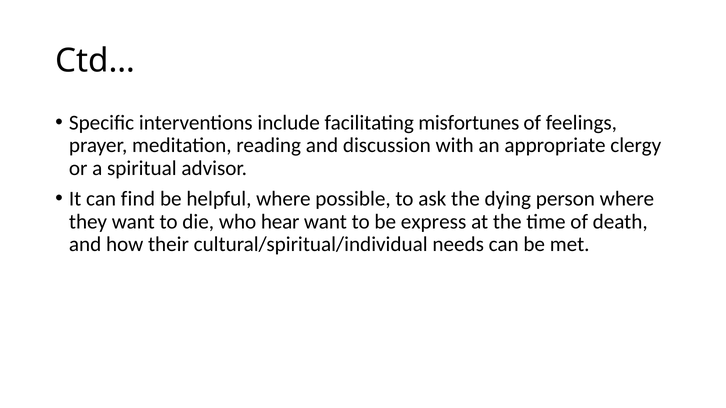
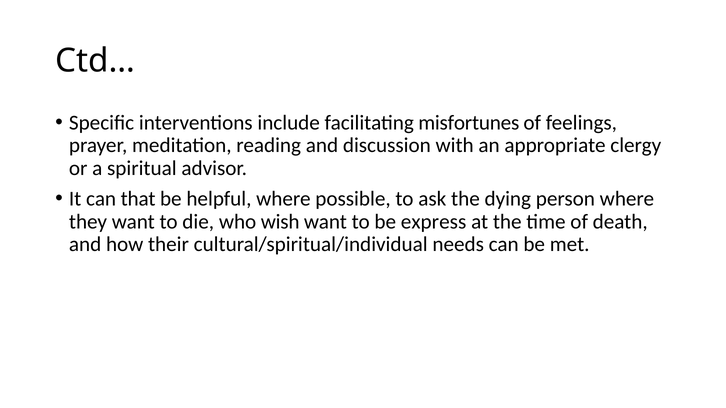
find: find -> that (138, 199)
hear: hear -> wish (280, 222)
